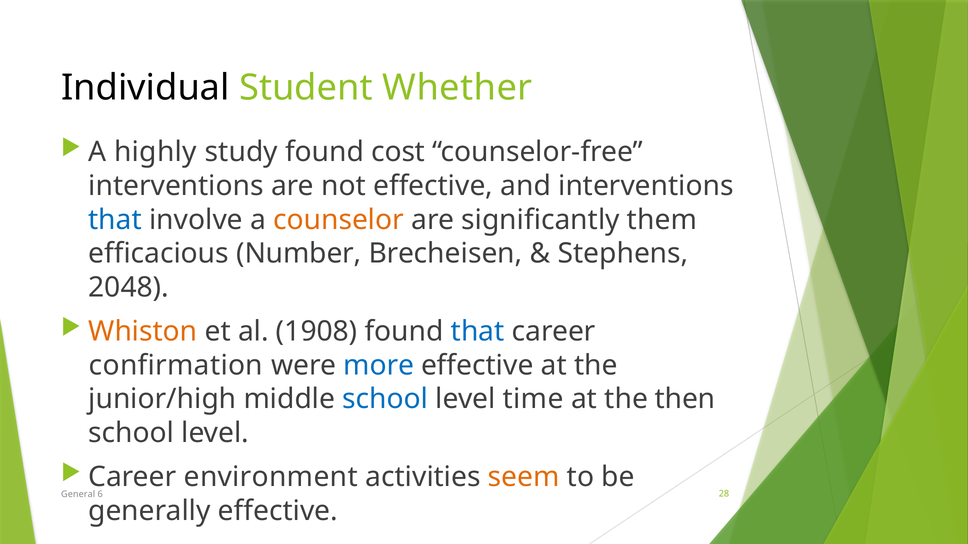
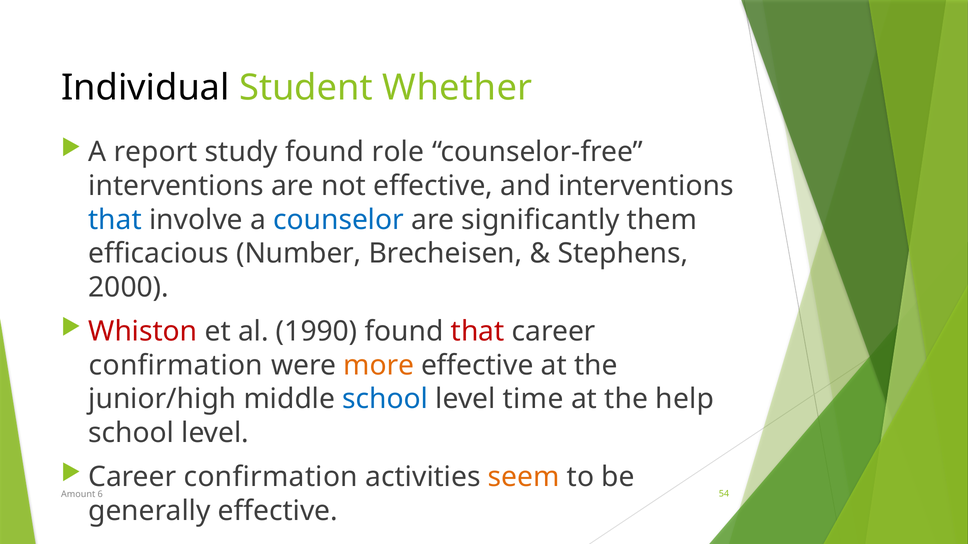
highly: highly -> report (156, 152)
cost: cost -> role (398, 152)
counselor colour: orange -> blue (339, 220)
2048: 2048 -> 2000 (129, 288)
Whiston colour: orange -> red (143, 332)
1908: 1908 -> 1990 (317, 332)
that colour: blue -> red (478, 332)
more colour: blue -> orange (379, 366)
then: then -> help (685, 399)
environment: environment -> confirmation (271, 477)
General: General -> Amount (78, 495)
28: 28 -> 54 (724, 494)
